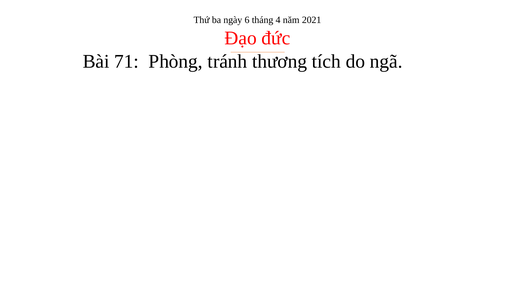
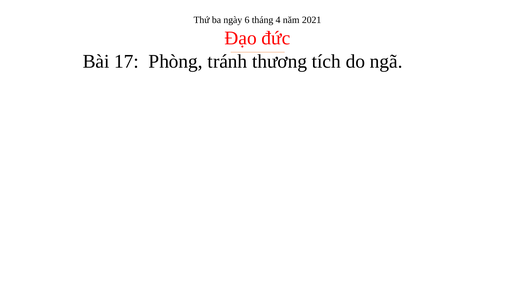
71: 71 -> 17 (127, 61)
